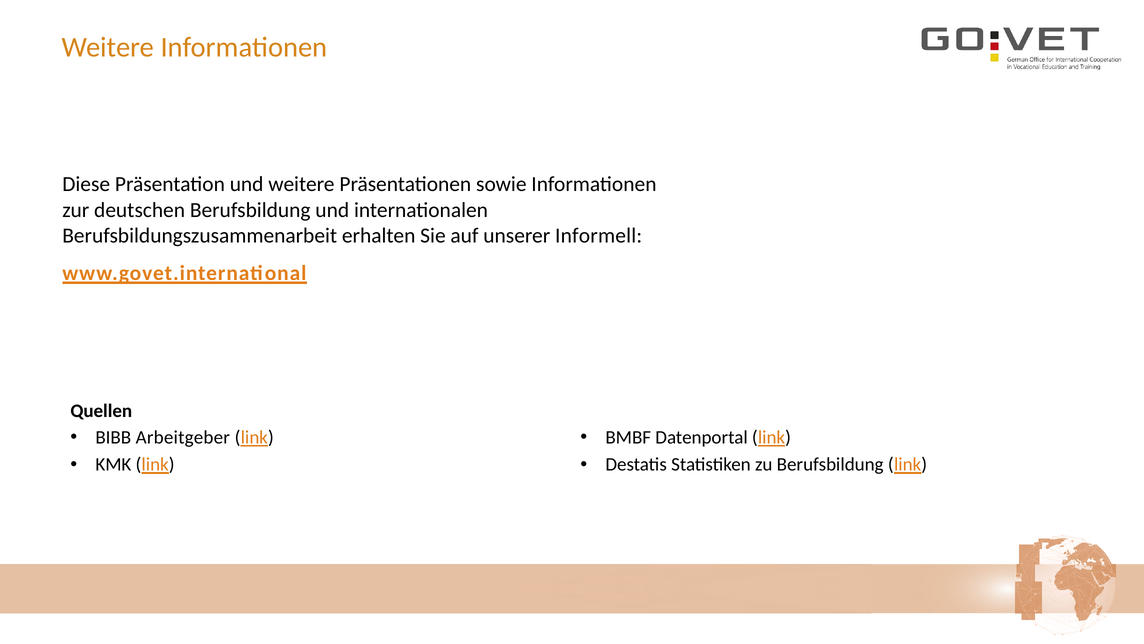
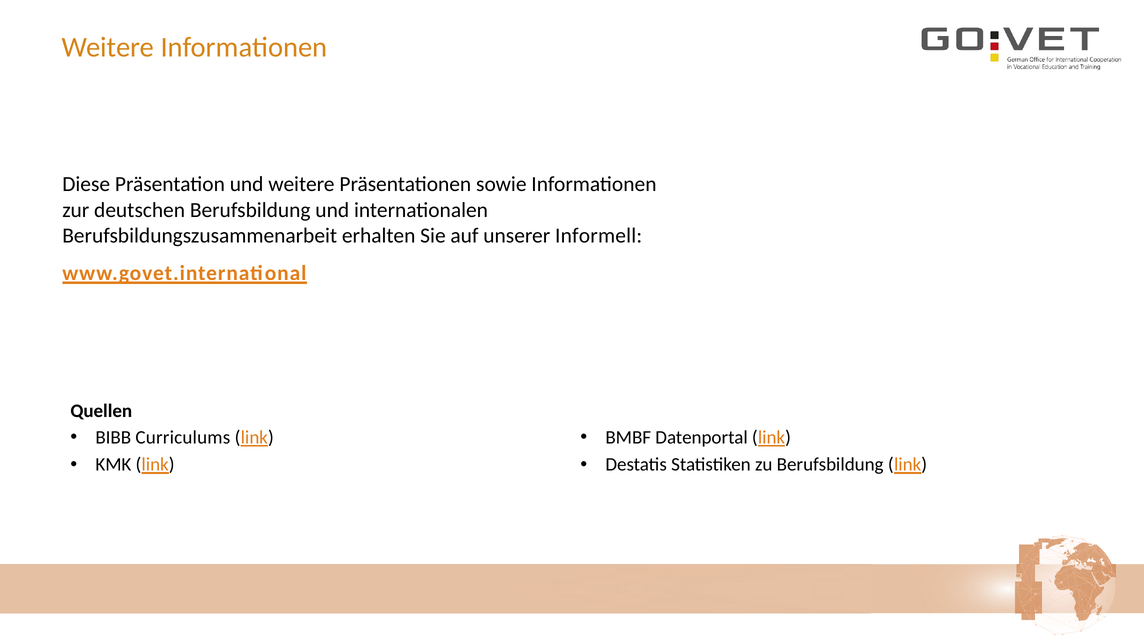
Arbeitgeber: Arbeitgeber -> Curriculums (183, 437)
